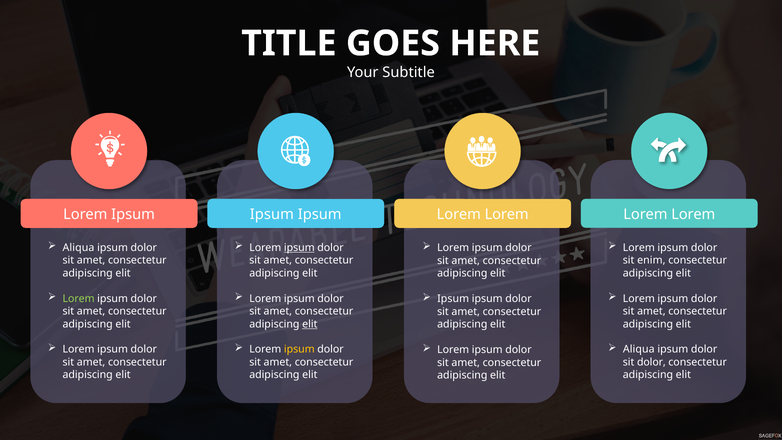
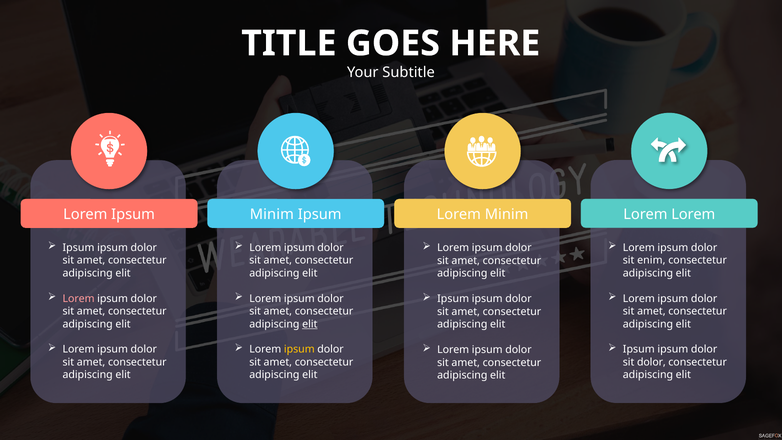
Lorem Ipsum Ipsum: Ipsum -> Minim (272, 214)
Ipsum Lorem Lorem: Lorem -> Minim (507, 214)
Aliqua: Aliqua -> Ipsum (78, 248)
ipsum underline: present -> none (299, 248)
Lorem colour: light green -> pink (79, 299)
Aliqua: Aliqua -> Ipsum (639, 349)
